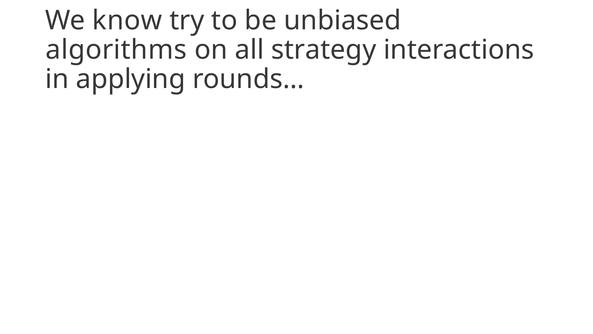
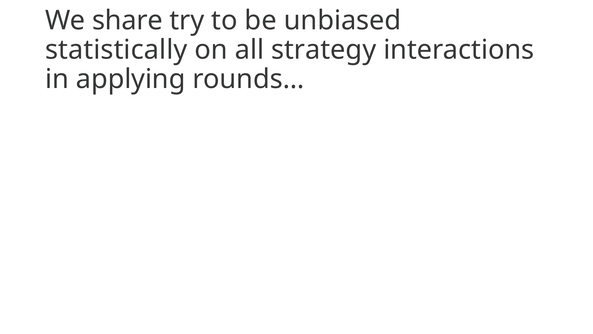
know: know -> share (127, 20)
algorithms: algorithms -> statistically (116, 50)
